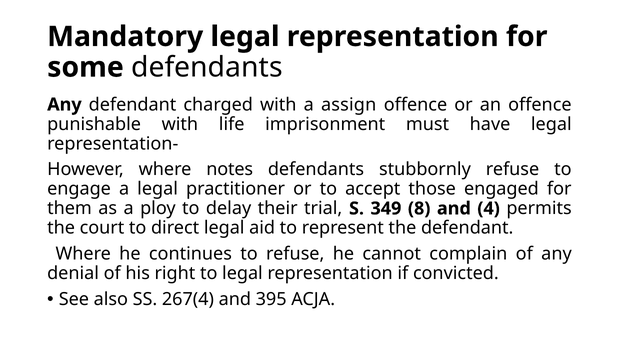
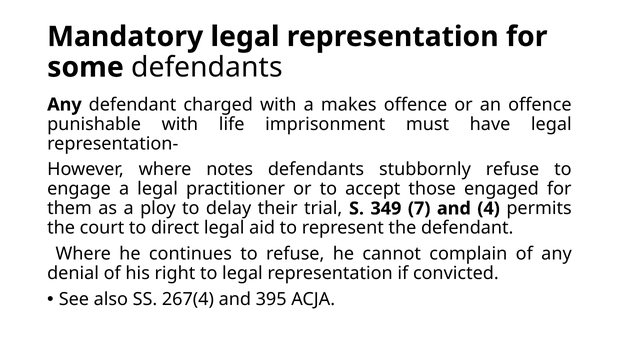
assign: assign -> makes (349, 105)
8: 8 -> 7 (419, 209)
